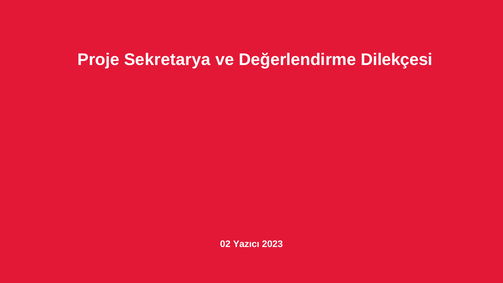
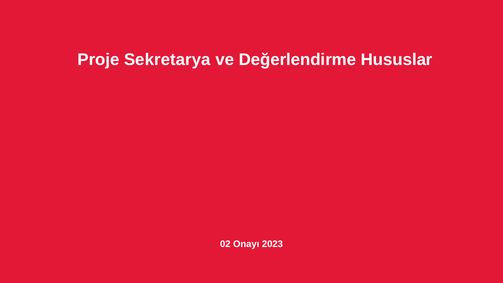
Dilekçesi: Dilekçesi -> Hususlar (397, 60)
Yazıcı: Yazıcı -> Onayı (246, 244)
